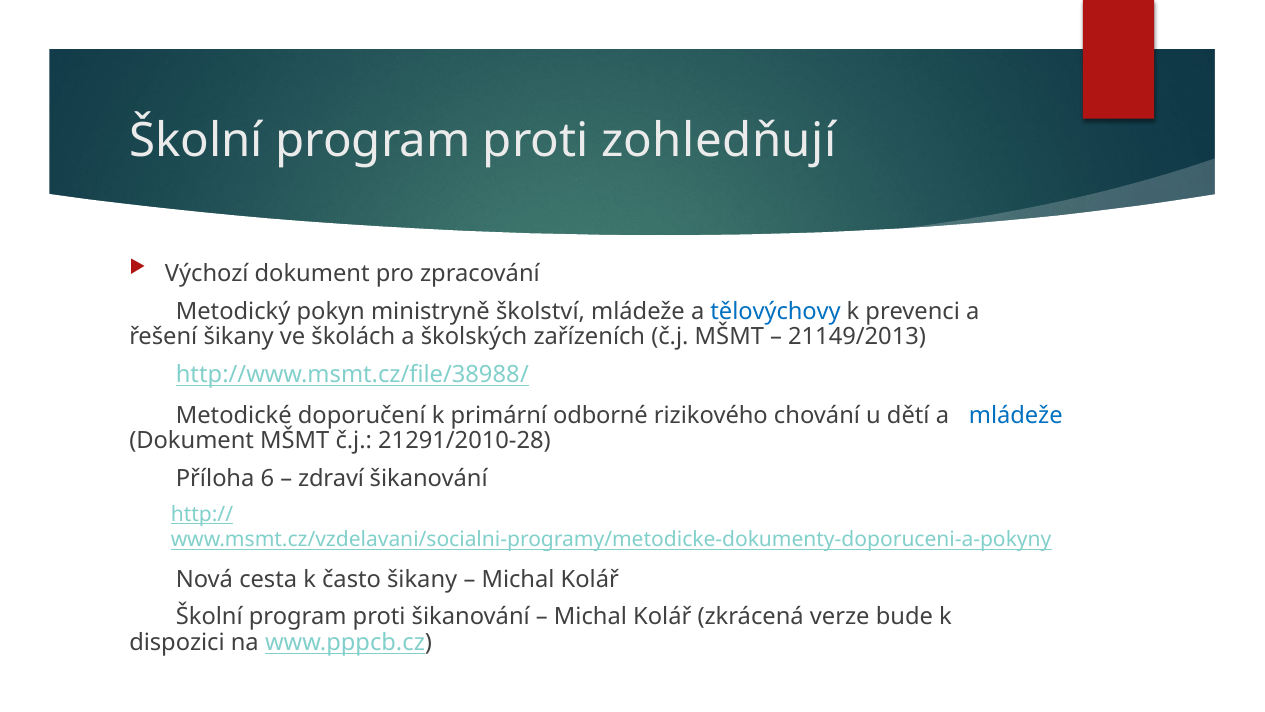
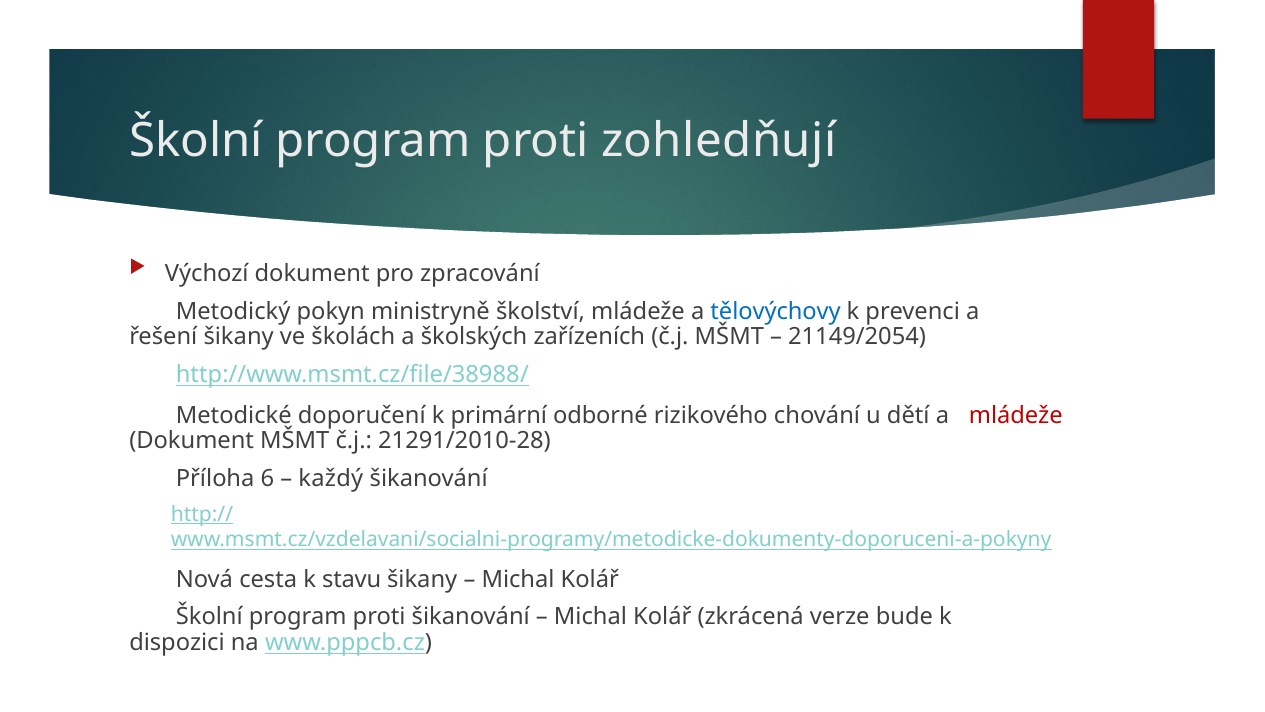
21149/2013: 21149/2013 -> 21149/2054 (857, 337)
mládeže colour: blue -> red (1016, 415)
zdraví: zdraví -> každý (331, 478)
často: často -> stavu (352, 579)
